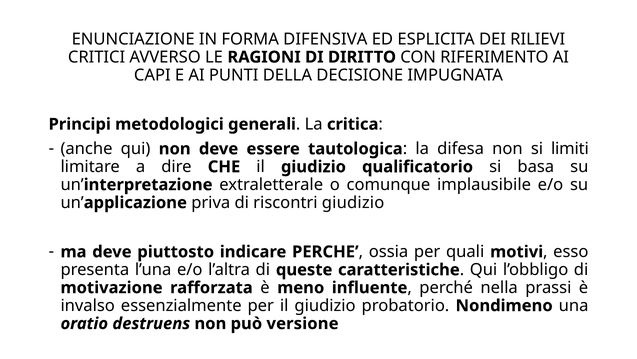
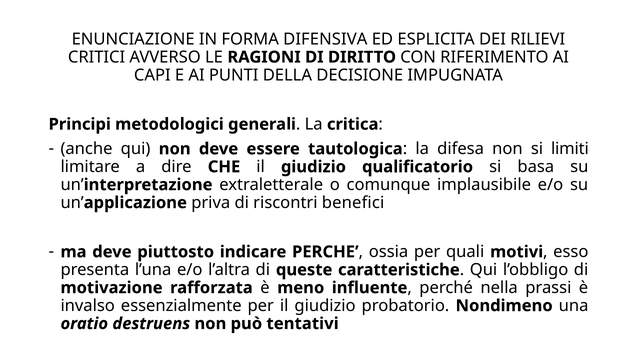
riscontri giudizio: giudizio -> benefici (353, 202)
versione: versione -> tentativi (303, 323)
